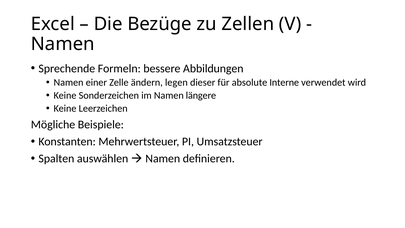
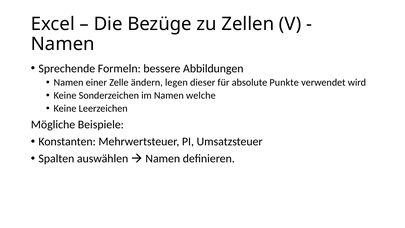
Interne: Interne -> Punkte (284, 82)
längere: längere -> welche (201, 95)
